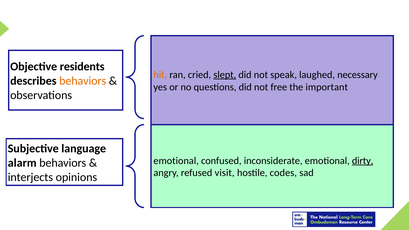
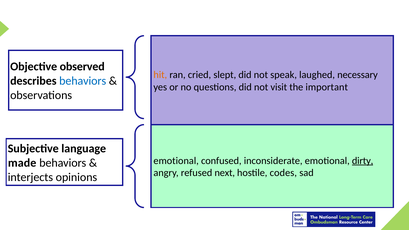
residents: residents -> observed (82, 67)
slept underline: present -> none (225, 75)
behaviors colour: orange -> blue (83, 81)
free: free -> visit (279, 87)
alarm: alarm -> made (22, 163)
visit: visit -> next (225, 173)
